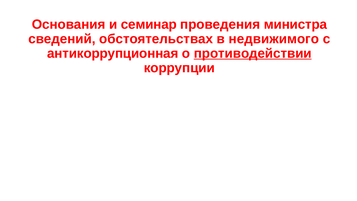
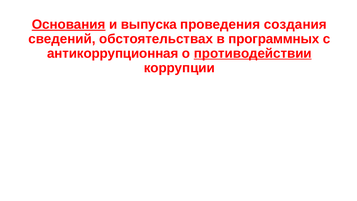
Основания underline: none -> present (69, 24)
семинар: семинар -> выпуска (149, 24)
министра: министра -> создания (295, 24)
недвижимого: недвижимого -> программных (274, 39)
